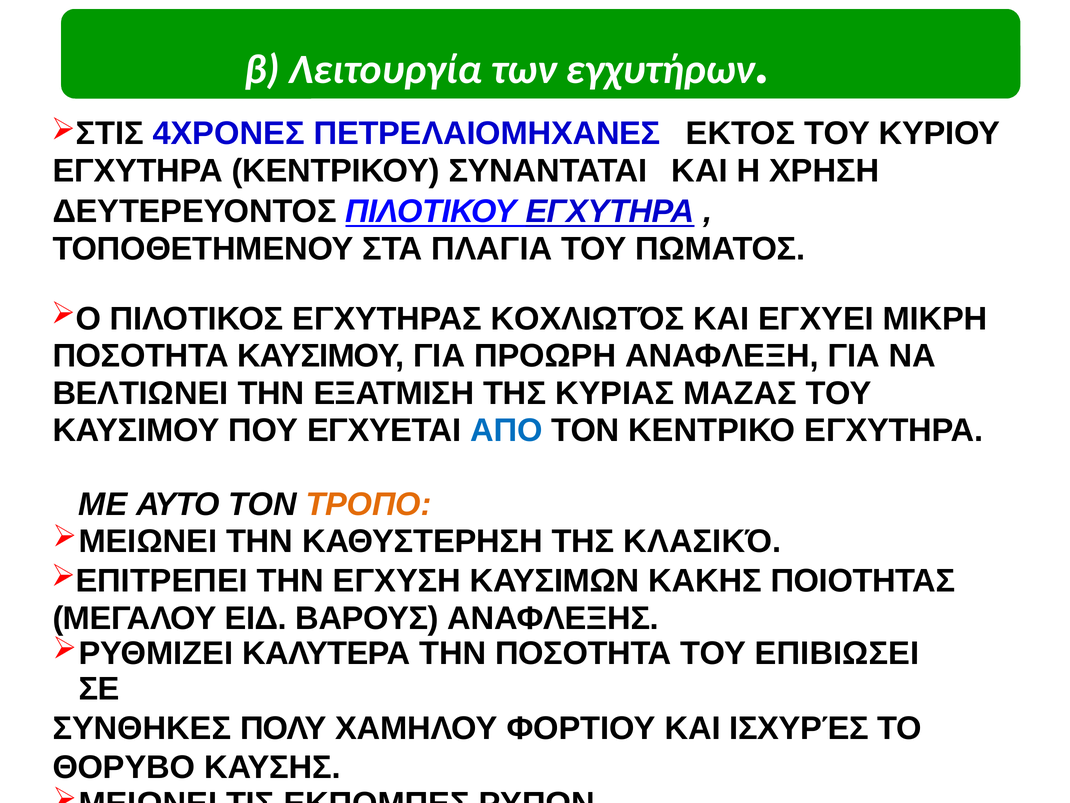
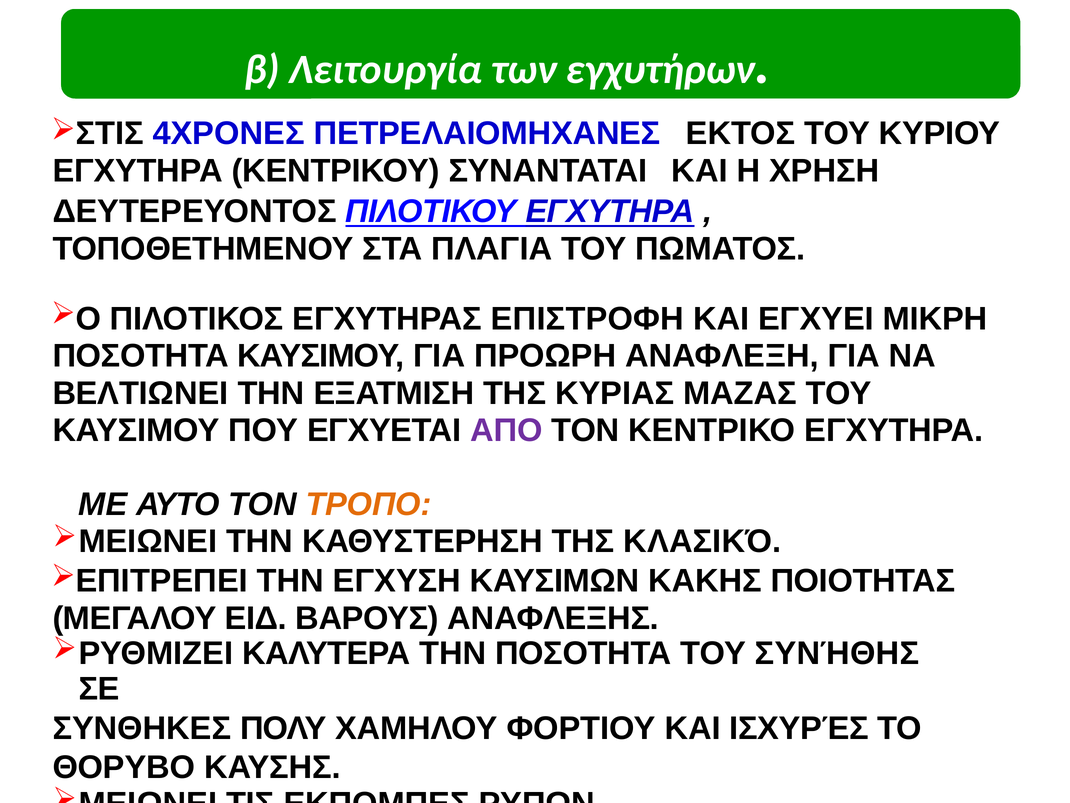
ΚΟΧΛΙΩΤΌΣ: ΚΟΧΛΙΩΤΌΣ -> ΕΠΙΣΤΡΟΦΗ (587, 319)
ΑΠΟ colour: blue -> purple (506, 430)
ΕΠΙΒΙΩΣΕΙ: ΕΠΙΒΙΩΣΕΙ -> ΣΥΝΉΘΗΣ (837, 653)
